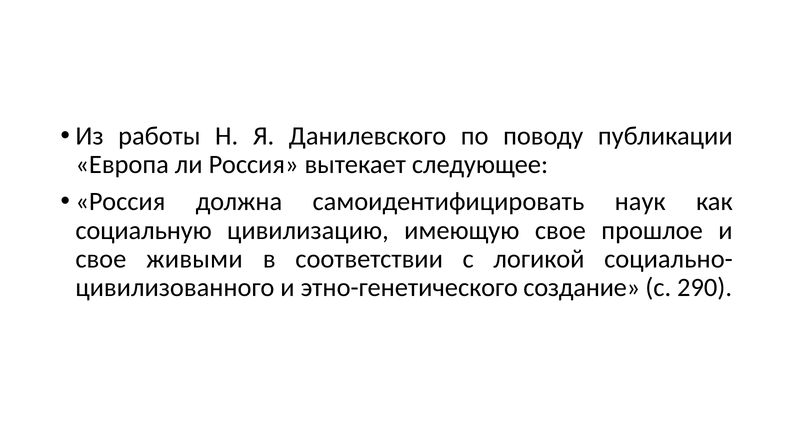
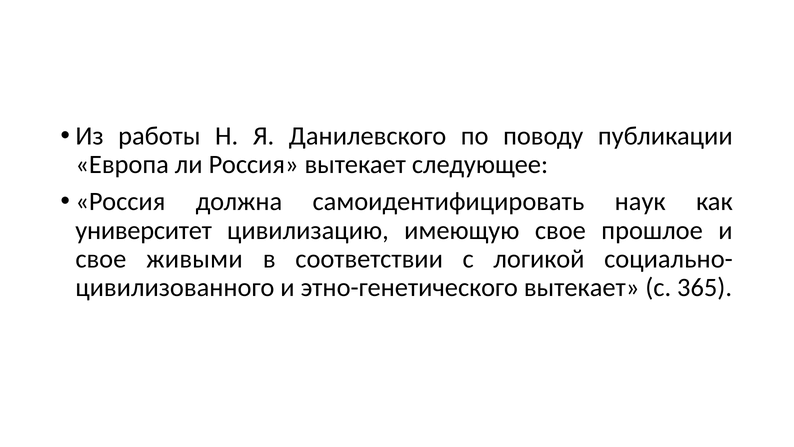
социальную: социальную -> университет (144, 230)
этно-генетического создание: создание -> вытекает (582, 287)
290: 290 -> 365 (705, 287)
